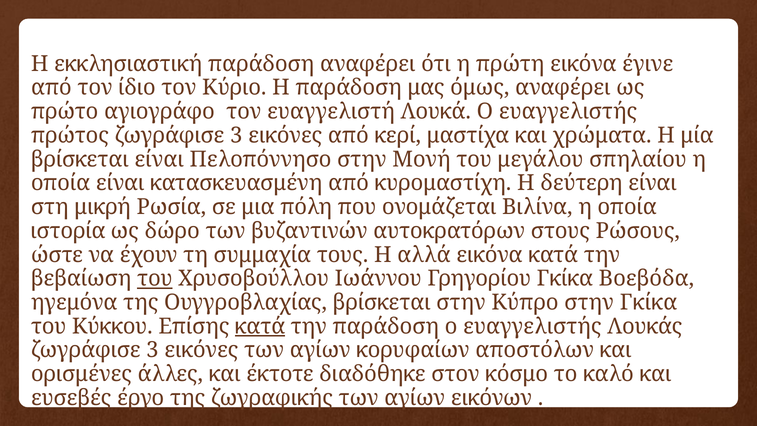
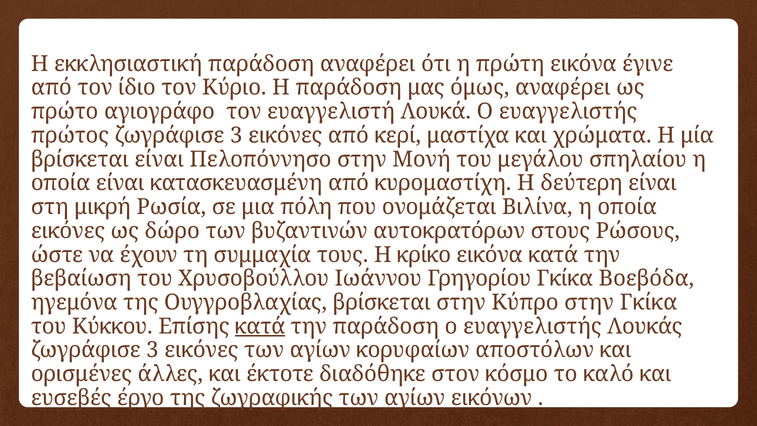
ιστορία: ιστορία -> εικόνες (68, 231)
αλλά: αλλά -> κρίκο (424, 255)
του underline: present -> none (155, 279)
